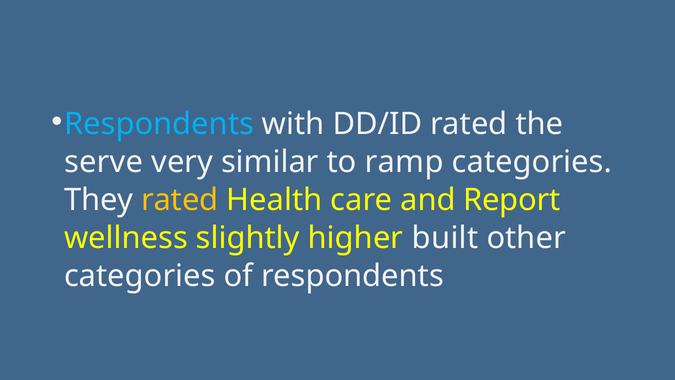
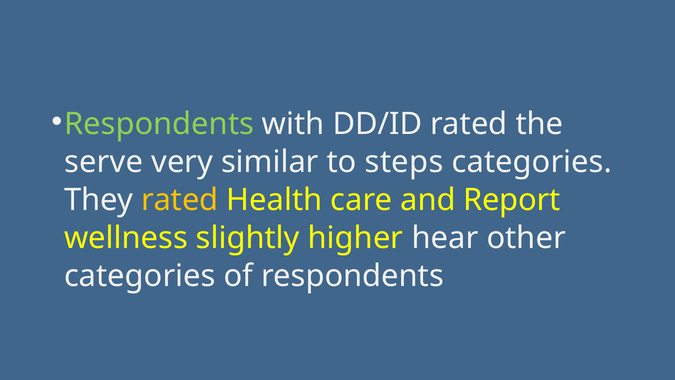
Respondents colour: light blue -> light green (159, 124)
ramp: ramp -> steps (404, 162)
built: built -> hear (445, 238)
